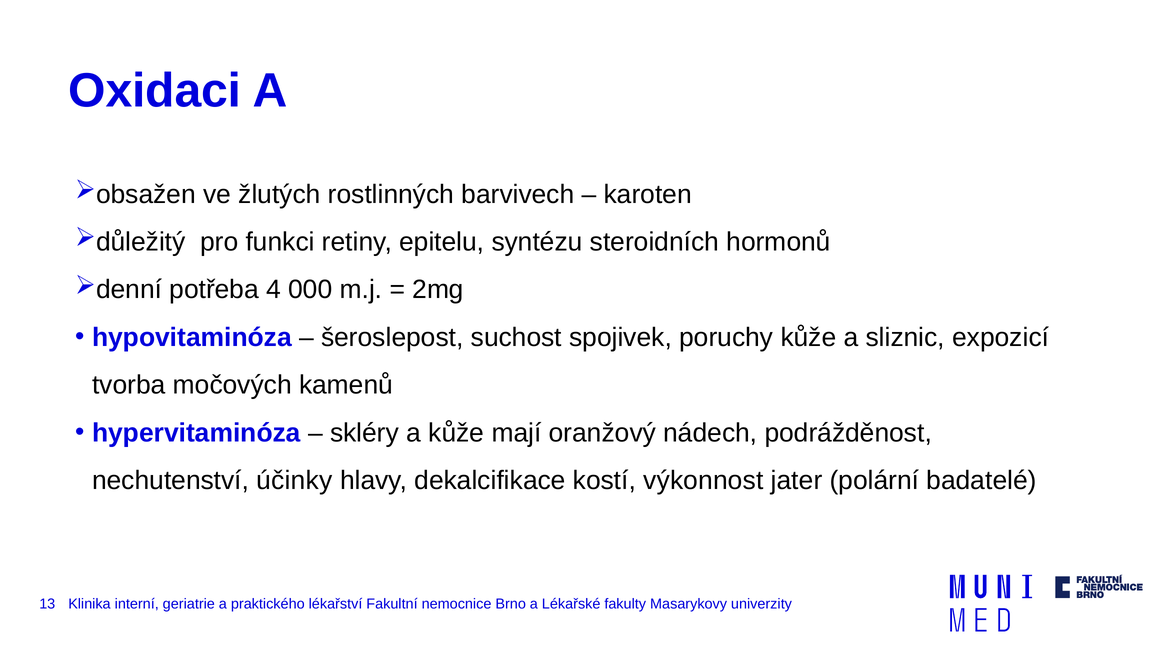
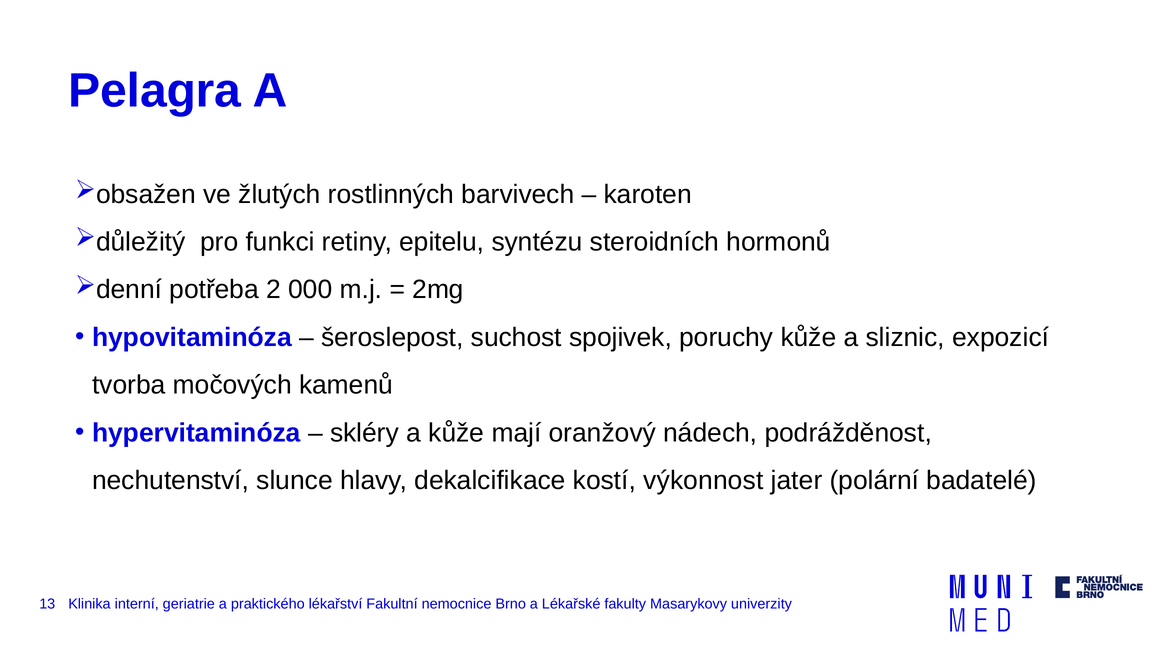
Oxidaci: Oxidaci -> Pelagra (155, 91)
4: 4 -> 2 (274, 289)
účinky: účinky -> slunce (295, 480)
